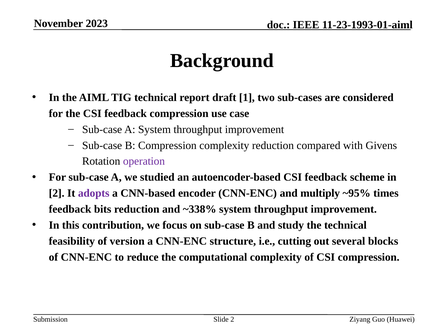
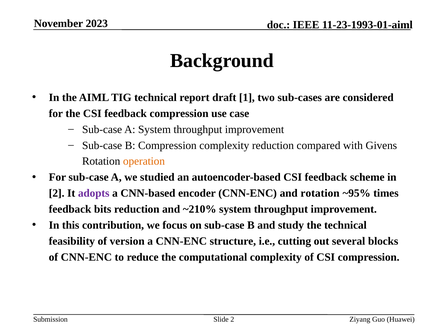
operation colour: purple -> orange (144, 161)
and multiply: multiply -> rotation (320, 193)
~338%: ~338% -> ~210% (200, 209)
